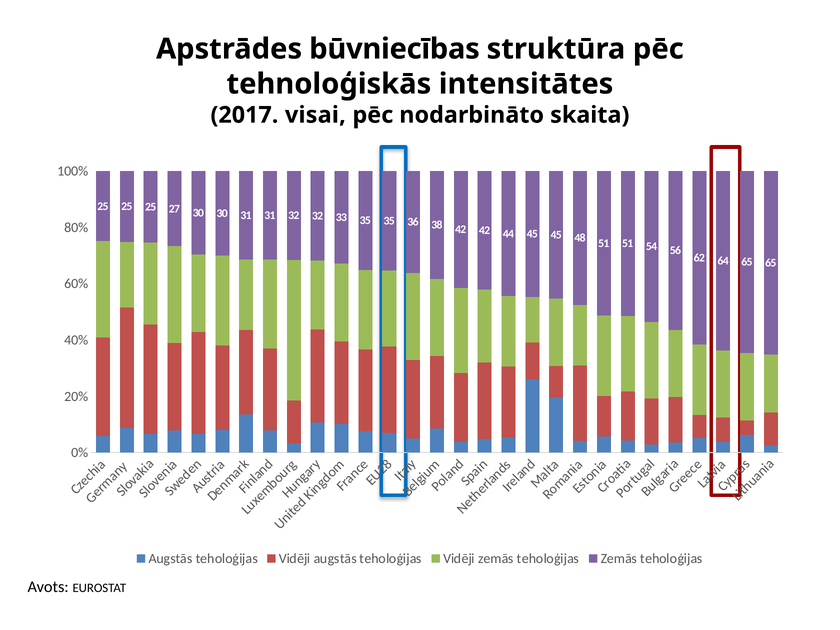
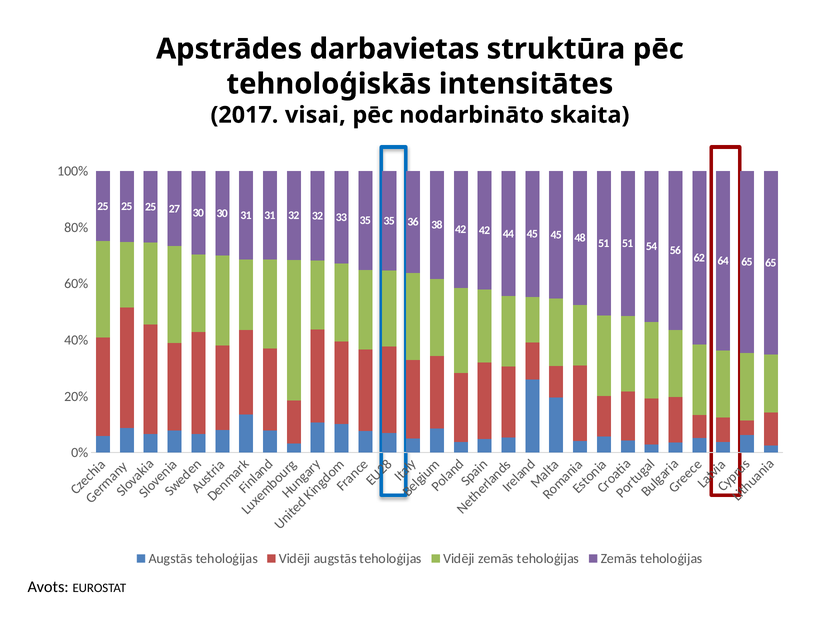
būvniecības: būvniecības -> darbavietas (394, 49)
